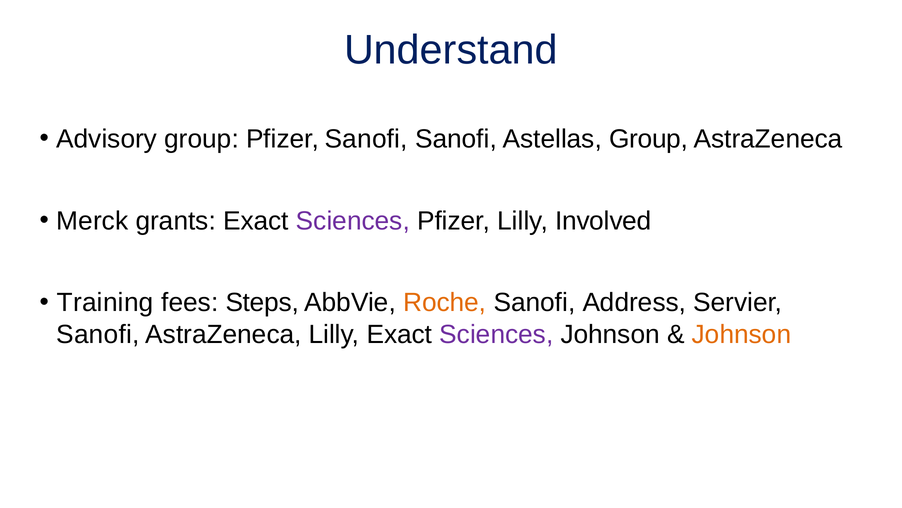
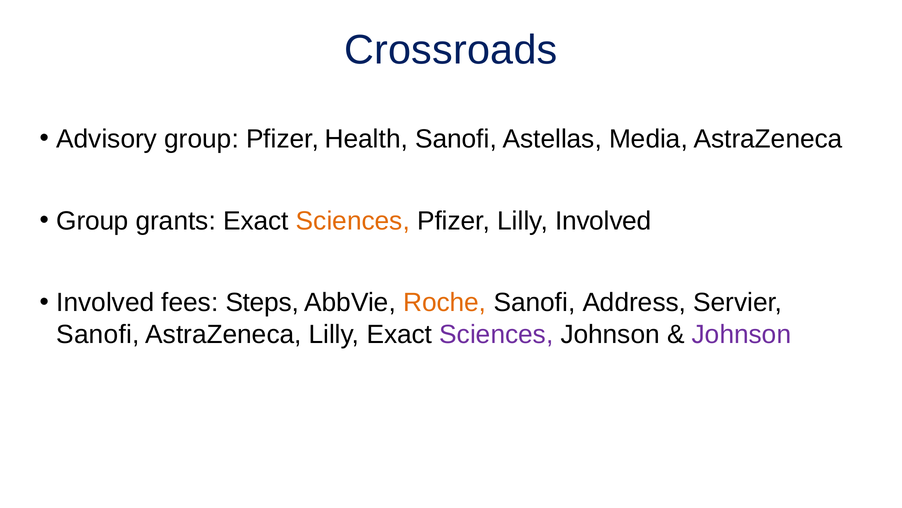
Understand: Understand -> Crossroads (451, 50)
Pfizer Sanofi: Sanofi -> Health (366, 139)
Astellas Group: Group -> Media (648, 139)
Merck: Merck -> Group (93, 221)
Sciences colour: purple -> orange (353, 221)
Training: Training -> Involved (105, 302)
Johnson colour: orange -> purple (741, 334)
